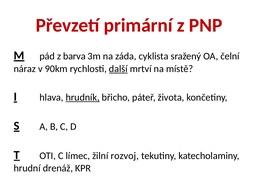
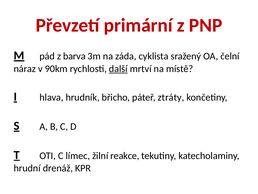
hrudník underline: present -> none (83, 97)
života: života -> ztráty (171, 97)
rozvoj: rozvoj -> reakce (125, 155)
